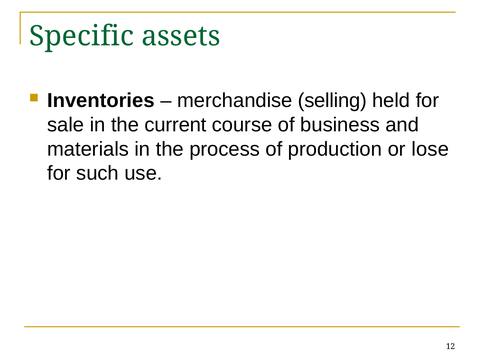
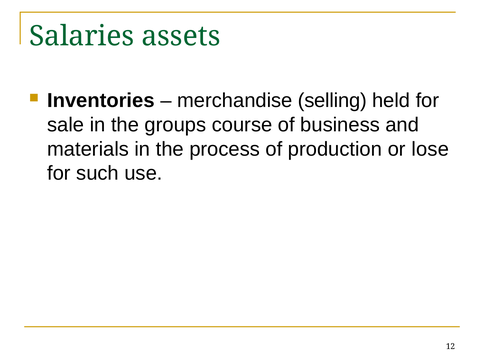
Specific: Specific -> Salaries (82, 36)
current: current -> groups (175, 125)
